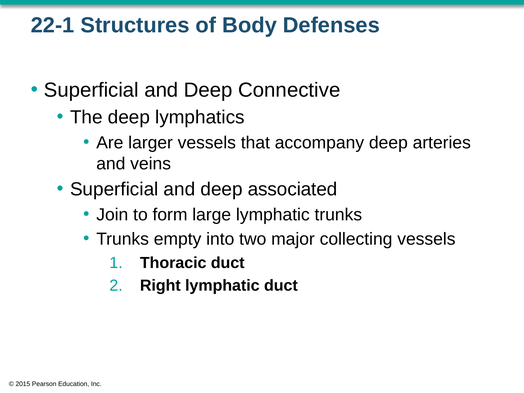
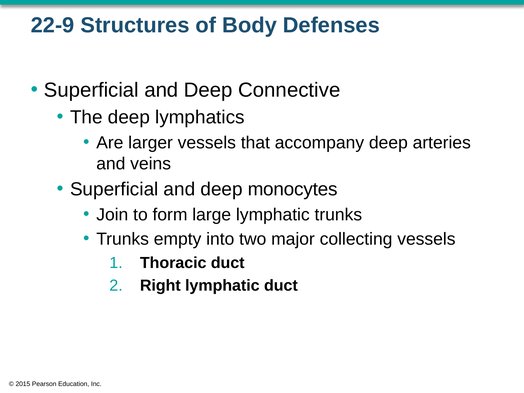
22-1: 22-1 -> 22-9 (53, 25)
associated: associated -> monocytes (293, 189)
